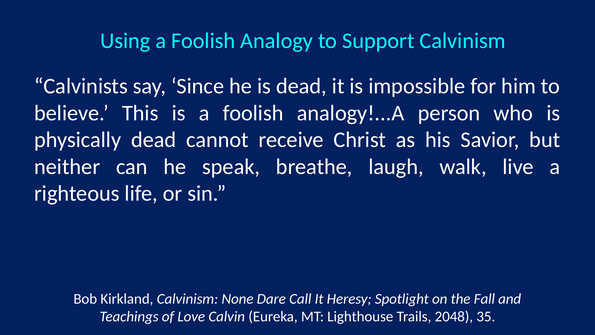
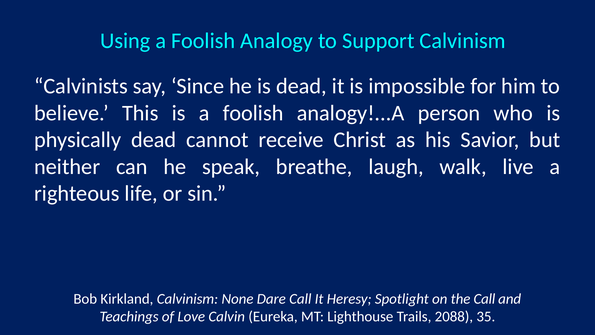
the Fall: Fall -> Call (484, 298)
2048: 2048 -> 2088 (454, 316)
